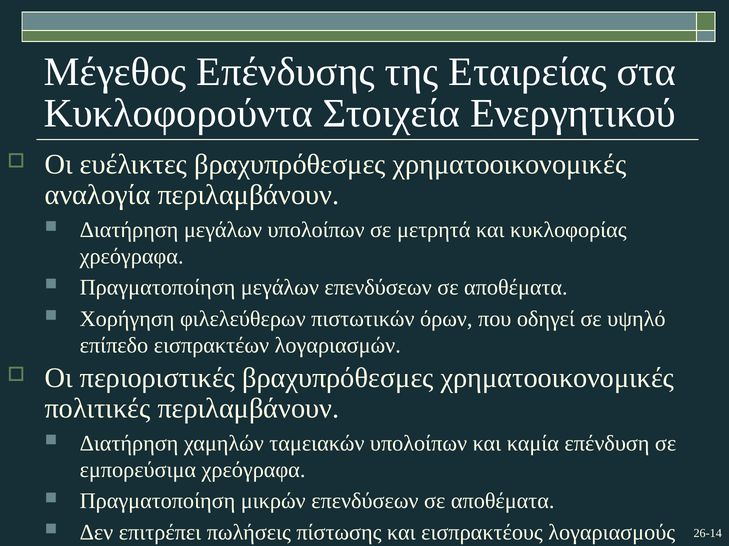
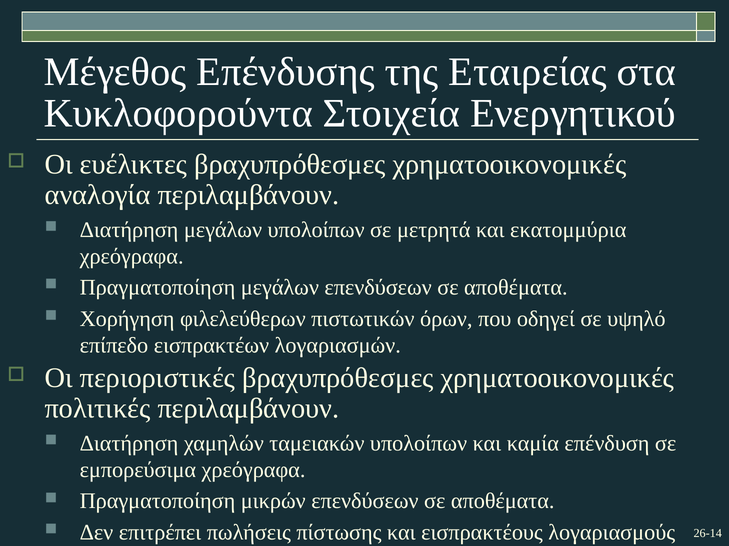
κυκλοφορίας: κυκλοφορίας -> εκατομμύρια (568, 230)
